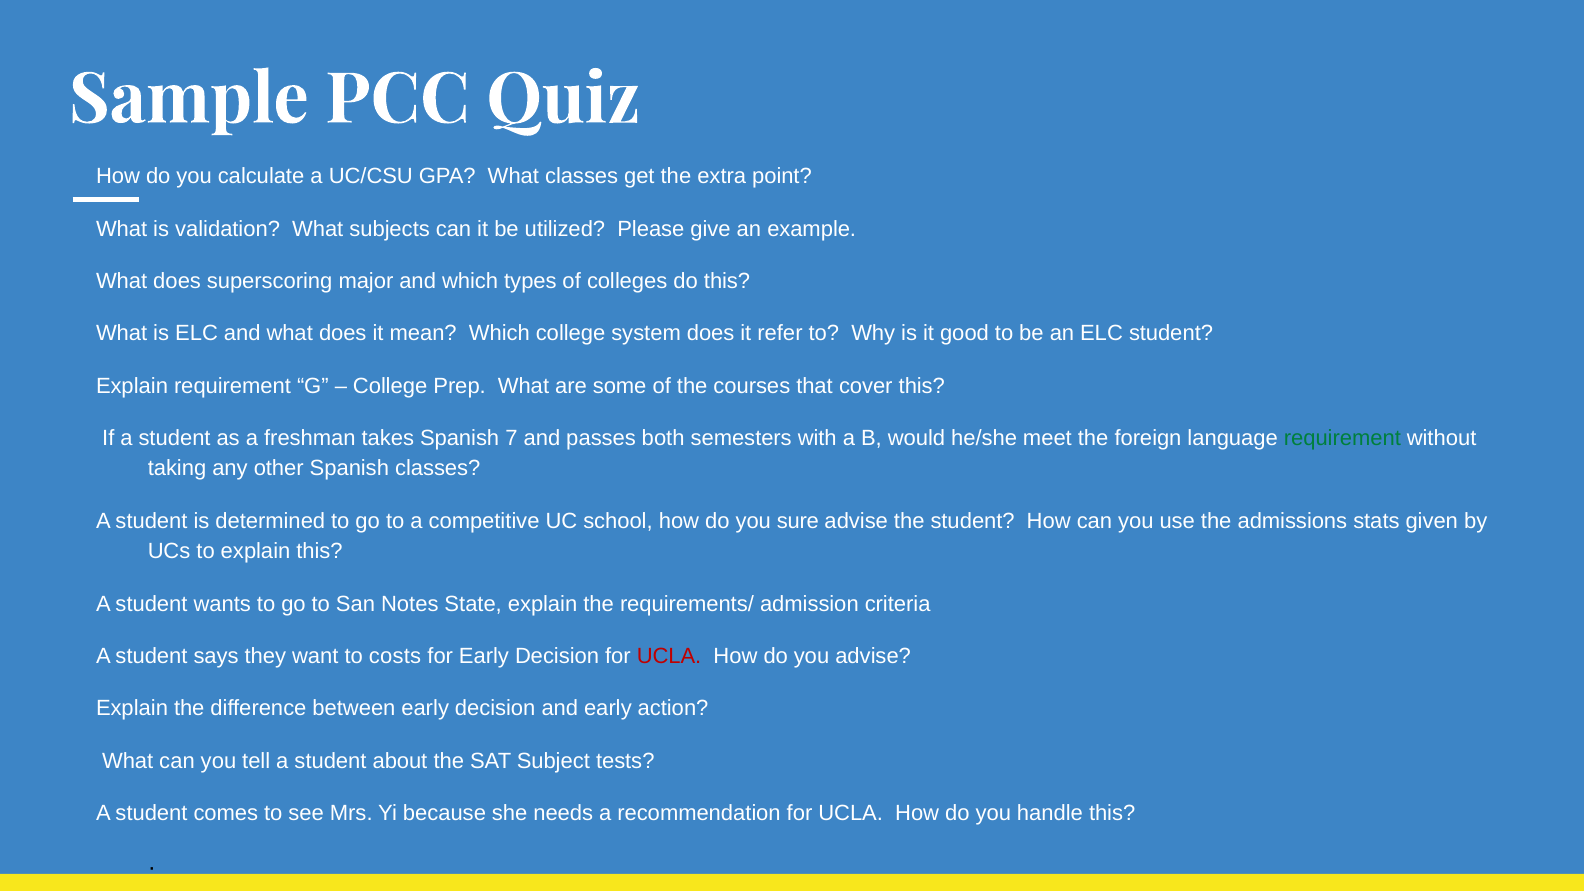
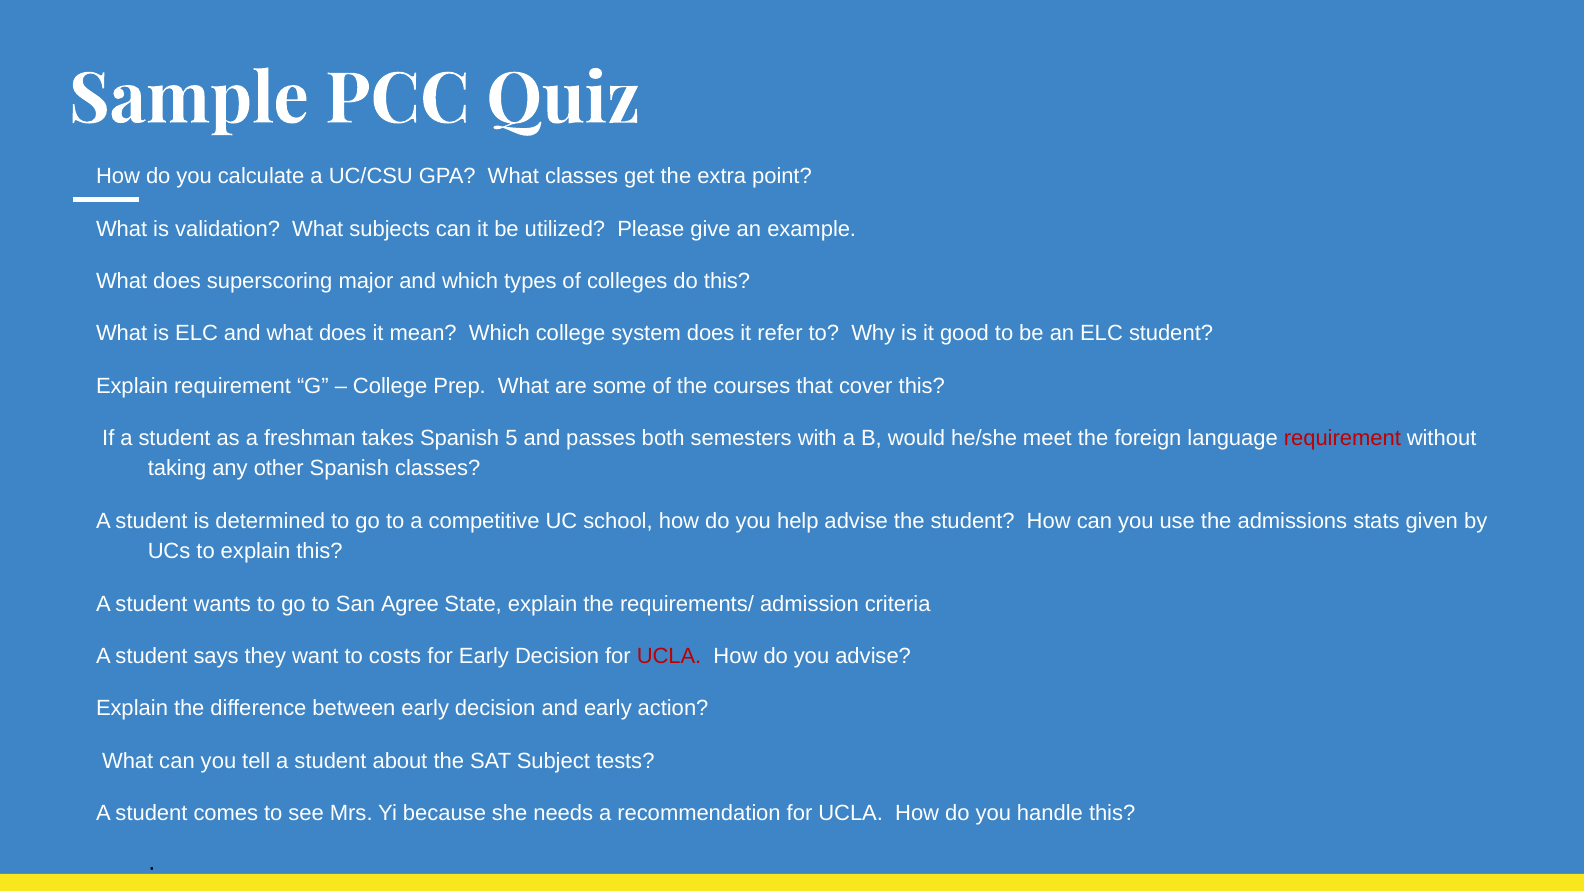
7: 7 -> 5 (512, 438)
requirement colour: green -> red (1342, 438)
sure: sure -> help (798, 521)
Notes: Notes -> Agree (410, 604)
